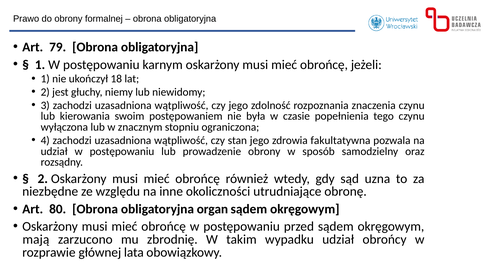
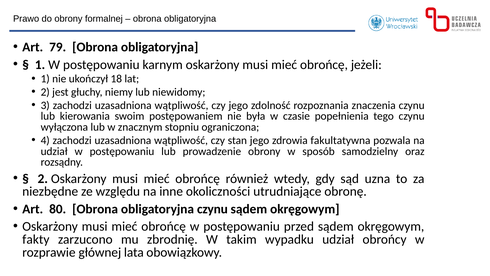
obligatoryjna organ: organ -> czynu (212, 209)
mają: mają -> fakty (36, 239)
